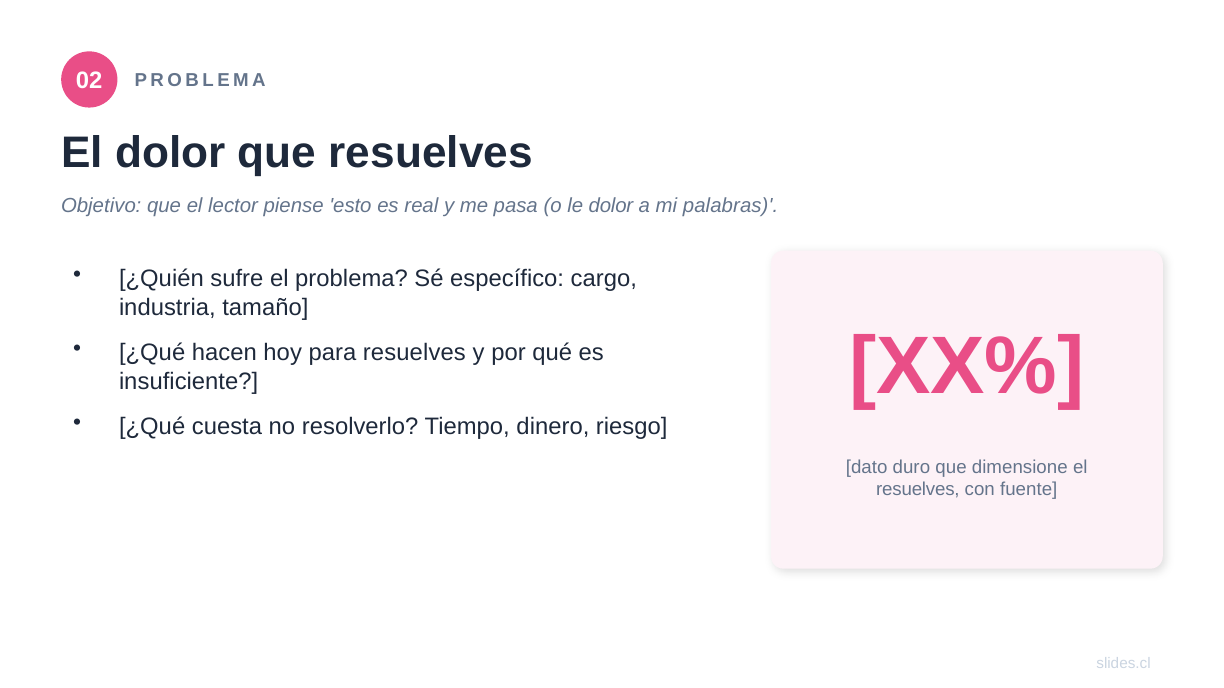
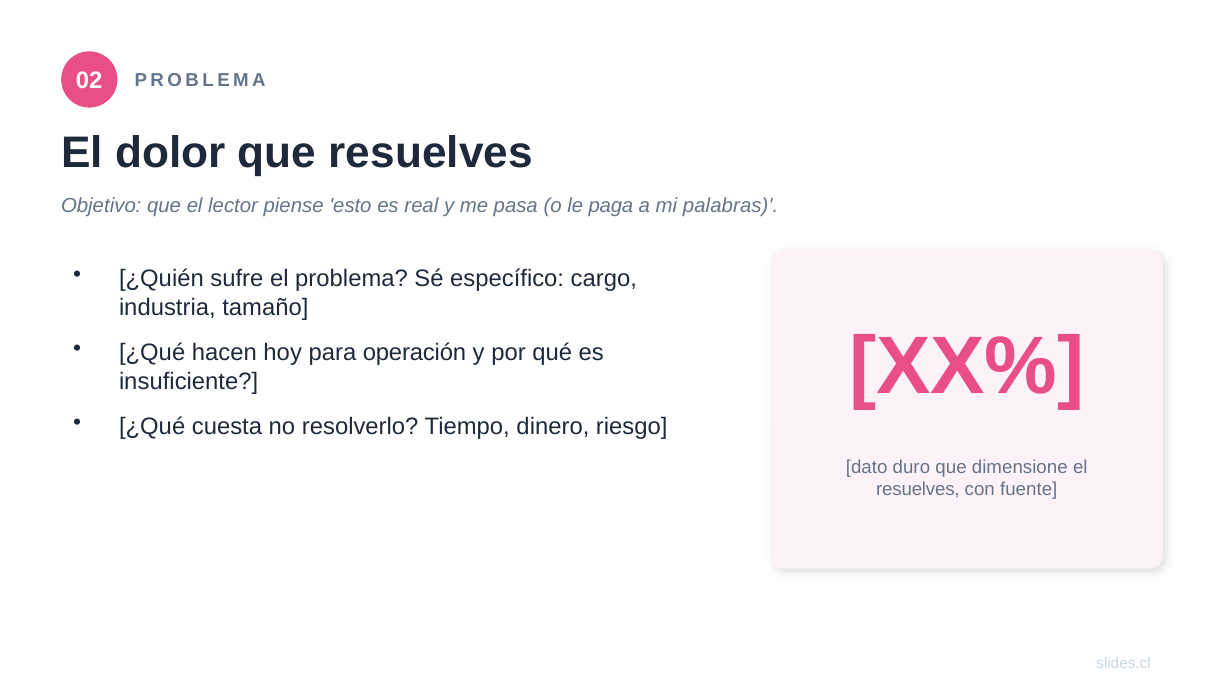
le dolor: dolor -> paga (611, 206)
para resuelves: resuelves -> operación (414, 353)
